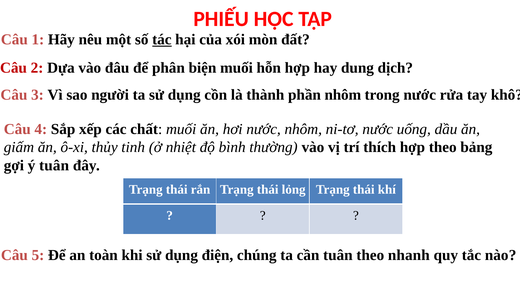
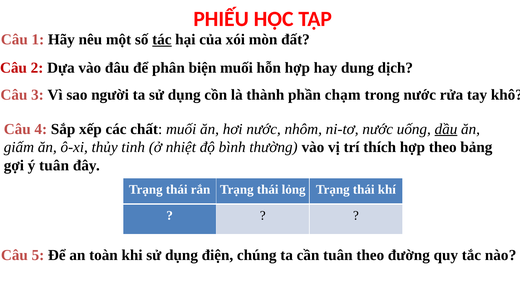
phần nhôm: nhôm -> chạm (343, 95)
dầu underline: none -> present (446, 129)
nhanh: nhanh -> đường (409, 255)
